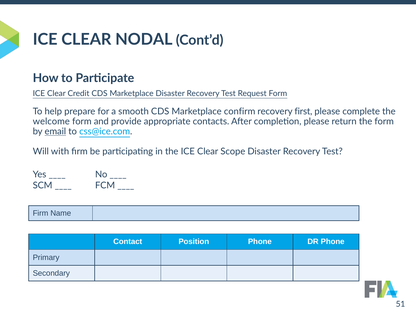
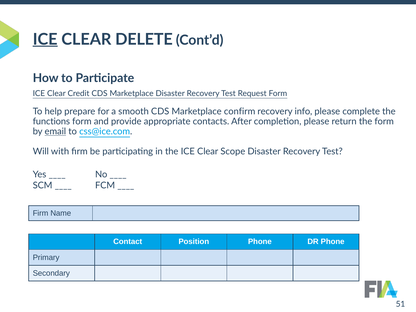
ICE underline: none -> present (45, 39)
NODAL: NODAL -> DELETE (144, 39)
first: first -> info (303, 112)
welcome: welcome -> functions (51, 122)
